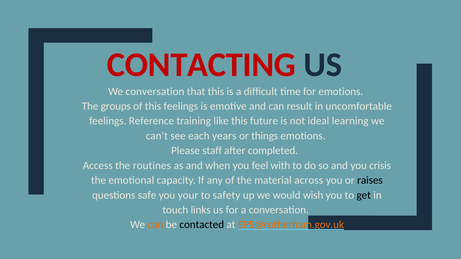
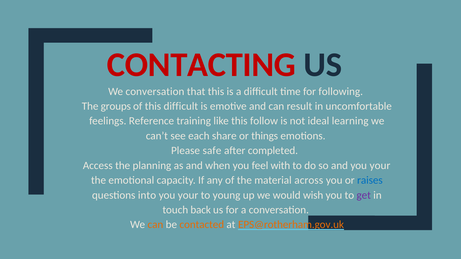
for emotions: emotions -> following (341, 92)
this feelings: feelings -> difficult (181, 106)
future: future -> follow (264, 121)
years: years -> share (224, 136)
staff: staff -> safe (212, 151)
routines: routines -> planning (152, 166)
and you crisis: crisis -> your (380, 166)
raises colour: black -> blue (370, 180)
safe: safe -> into (147, 195)
safety: safety -> young (227, 195)
get colour: black -> purple (364, 195)
links: links -> back (201, 210)
contacted colour: black -> orange (202, 225)
